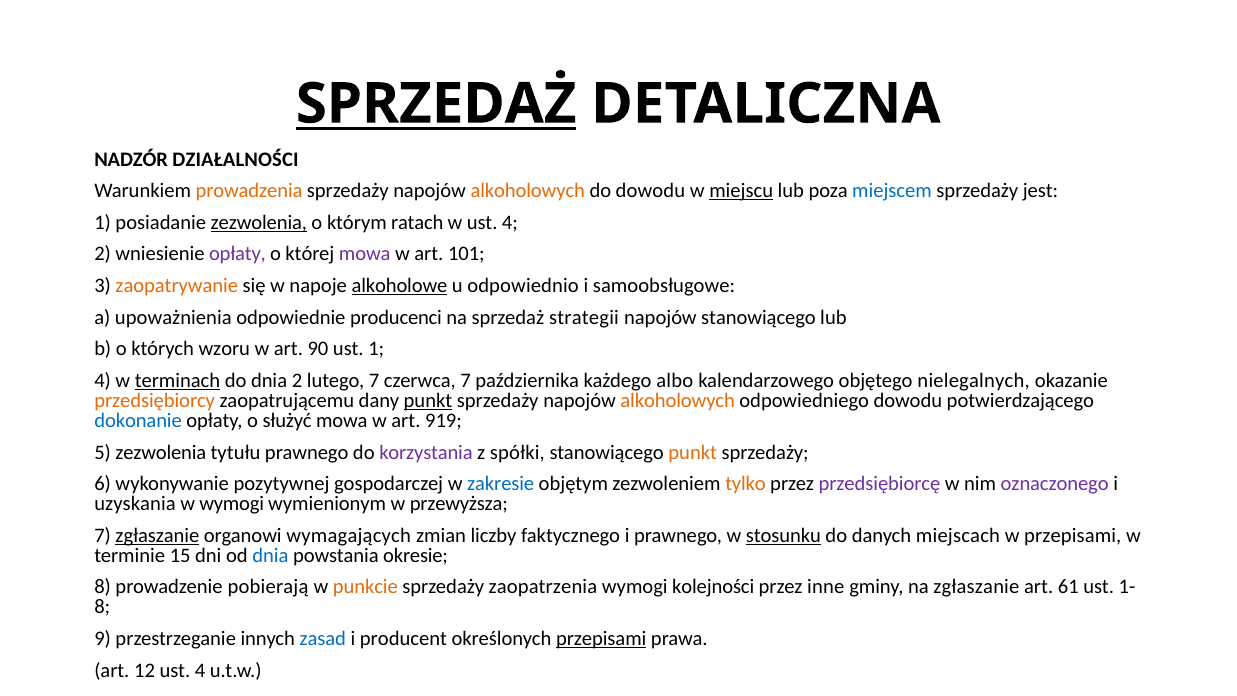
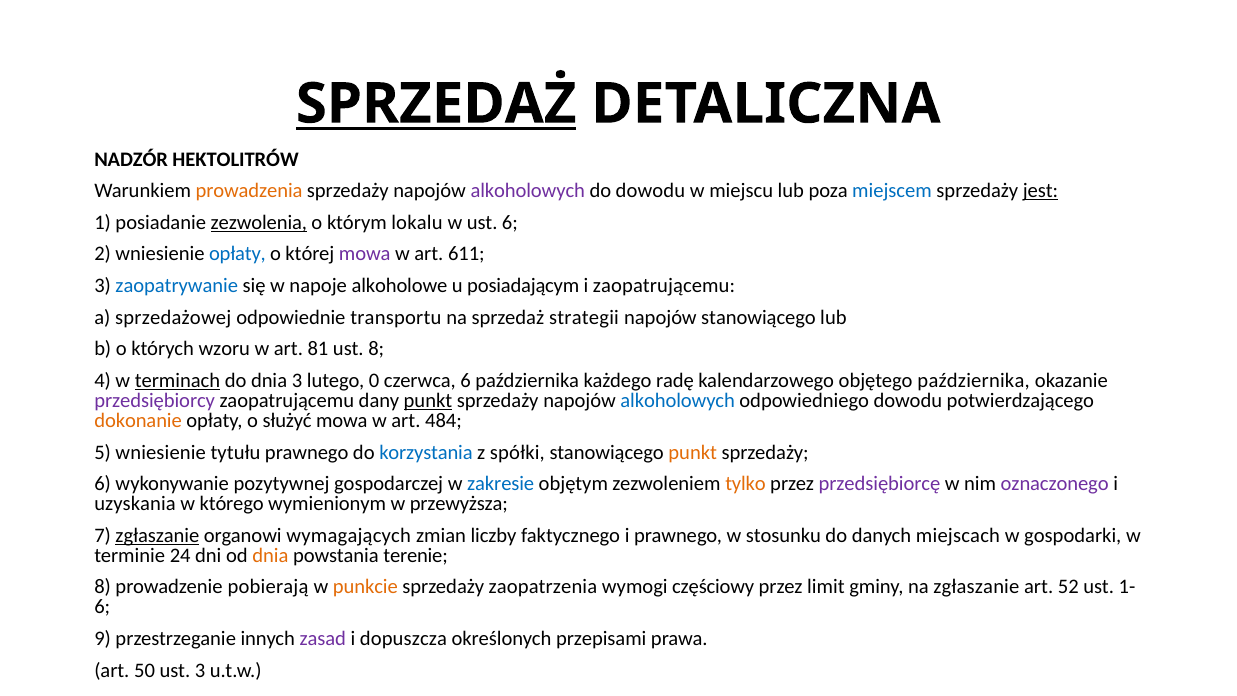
DZIAŁALNOŚCI: DZIAŁALNOŚCI -> HEKTOLITRÓW (236, 159)
alkoholowych colour: orange -> purple (528, 191)
miejscu underline: present -> none (741, 191)
jest underline: none -> present (1040, 191)
ratach: ratach -> lokalu (417, 223)
w ust 4: 4 -> 6 (510, 223)
opłaty colour: purple -> blue (237, 254)
101: 101 -> 611 (466, 254)
zaopatrywanie colour: orange -> blue (177, 286)
alkoholowe underline: present -> none (399, 286)
odpowiednio: odpowiednio -> posiadającym (523, 286)
i samoobsługowe: samoobsługowe -> zaopatrującemu (664, 286)
upoważnienia: upoważnienia -> sprzedażowej (173, 317)
producenci: producenci -> transportu (396, 317)
90: 90 -> 81 (318, 349)
ust 1: 1 -> 8 (376, 349)
dnia 2: 2 -> 3 (297, 380)
lutego 7: 7 -> 0 (374, 380)
czerwca 7: 7 -> 6 (466, 380)
albo: albo -> radę (675, 380)
objętego nielegalnych: nielegalnych -> października (974, 380)
przedsiębiorcy colour: orange -> purple (155, 400)
alkoholowych colour: orange -> blue (678, 400)
dokonanie colour: blue -> orange (138, 421)
919: 919 -> 484 (443, 421)
5 zezwolenia: zezwolenia -> wniesienie (161, 452)
korzystania colour: purple -> blue (426, 452)
w wymogi: wymogi -> którego (232, 504)
stosunku underline: present -> none (783, 535)
w przepisami: przepisami -> gospodarki (1073, 535)
15: 15 -> 24 (180, 555)
dnia colour: blue -> orange (270, 555)
okresie: okresie -> terenie (416, 555)
kolejności: kolejności -> częściowy (713, 587)
inne: inne -> limit (826, 587)
61: 61 -> 52 (1068, 587)
8: 8 -> 6 (102, 607)
zasad colour: blue -> purple (323, 639)
producent: producent -> dopuszcza (403, 639)
przepisami underline: present -> none (601, 639)
12: 12 -> 50 (145, 670)
4: 4 -> 3 (200, 670)
